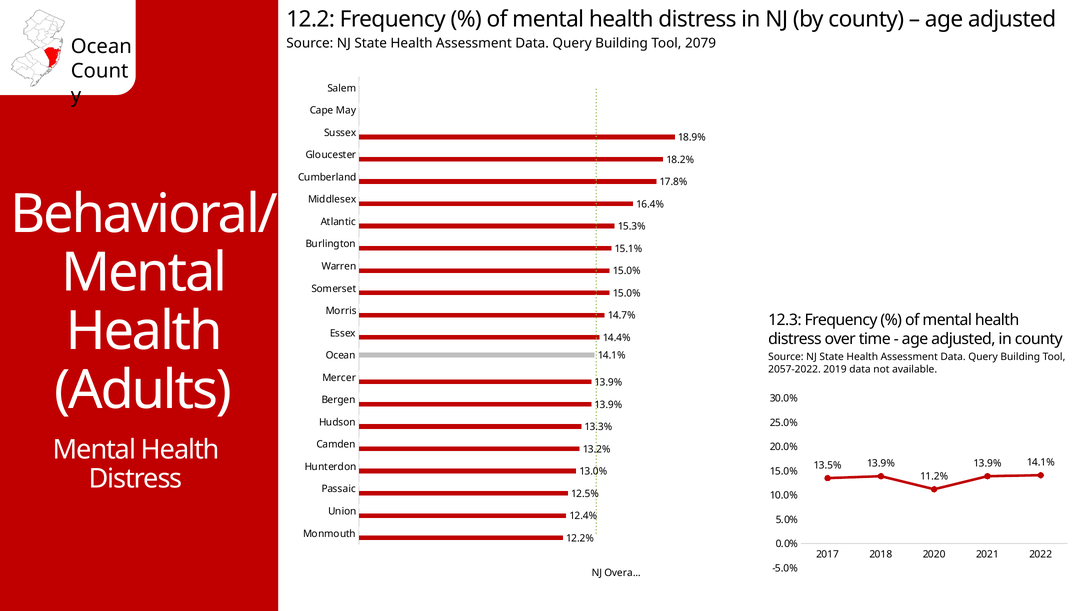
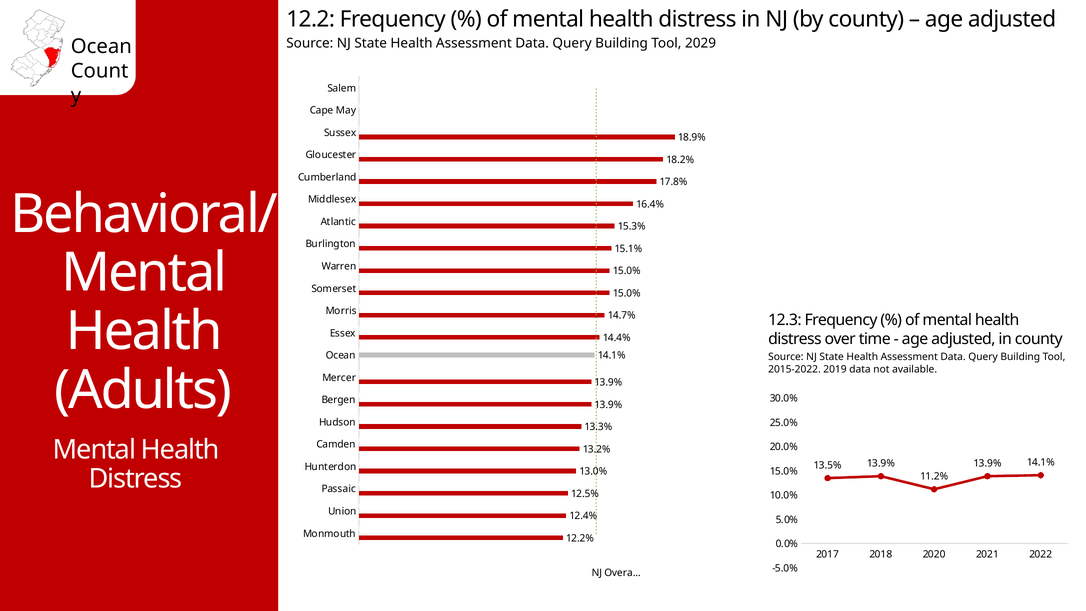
2079: 2079 -> 2029 (701, 43)
2057-2022: 2057-2022 -> 2015-2022 (794, 369)
